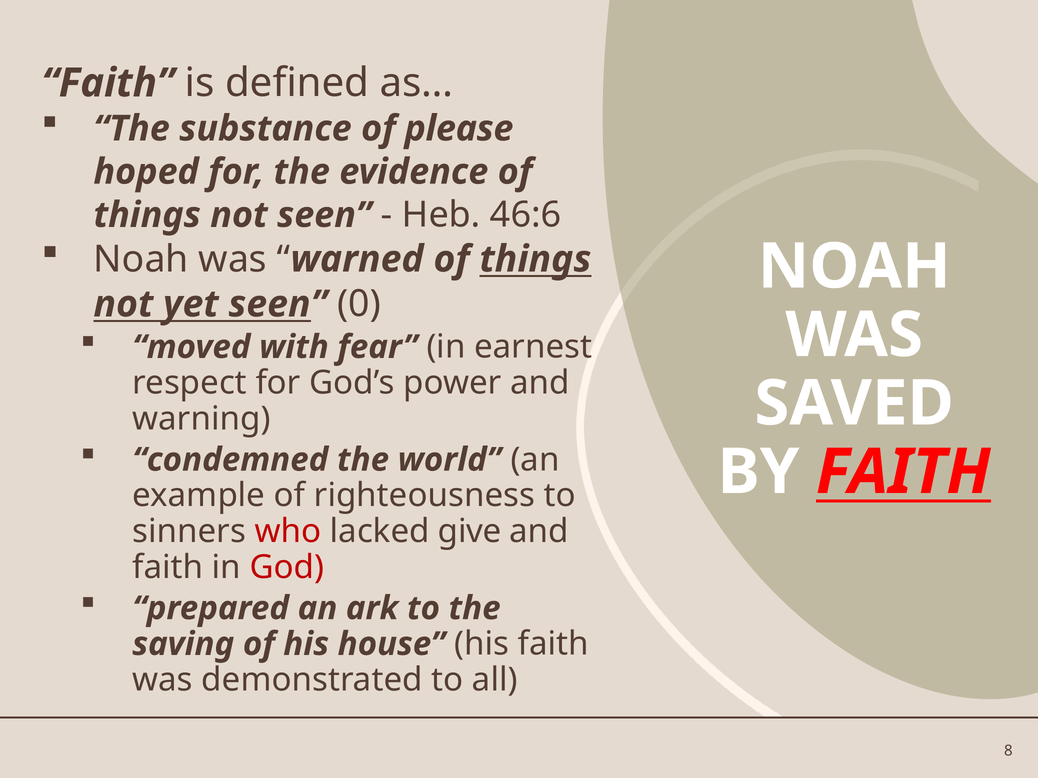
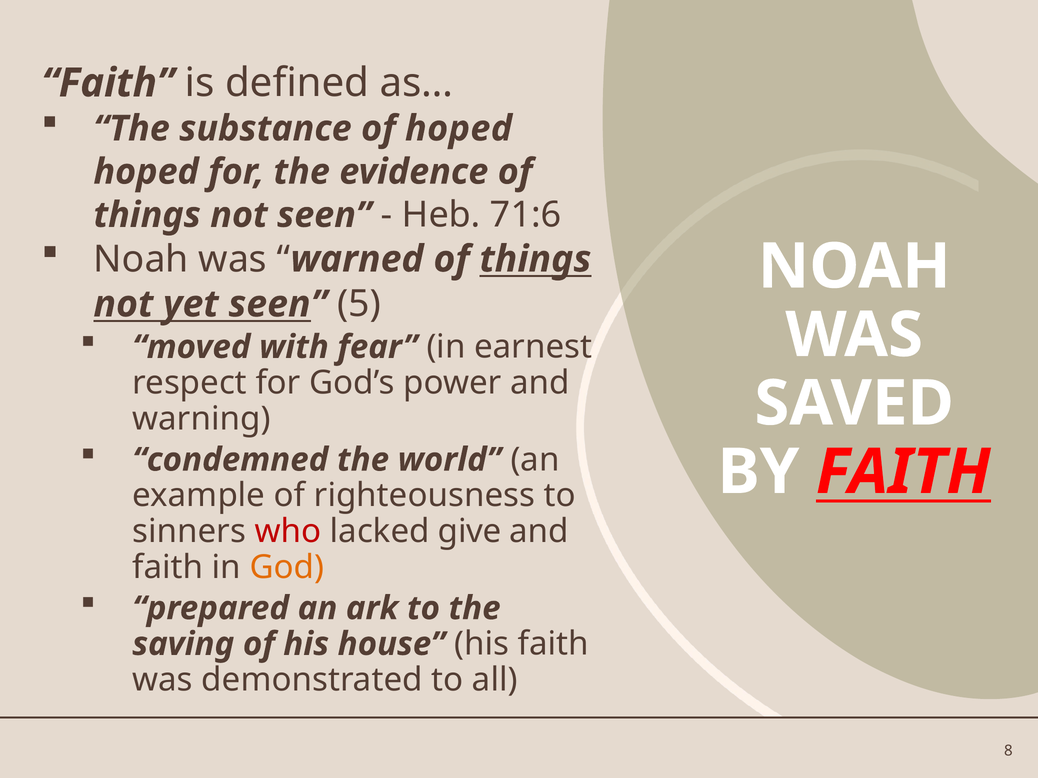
of please: please -> hoped (459, 129)
46:6: 46:6 -> 71:6 (526, 215)
0: 0 -> 5 (359, 304)
God colour: red -> orange (287, 567)
